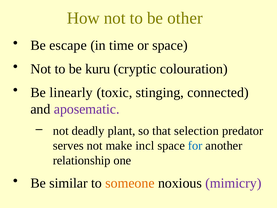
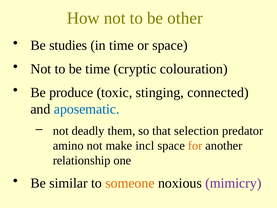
escape: escape -> studies (68, 45)
be kuru: kuru -> time (98, 69)
linearly: linearly -> produce (71, 92)
aposematic colour: purple -> blue (87, 109)
plant: plant -> them (121, 131)
serves: serves -> amino (68, 145)
for colour: blue -> orange (195, 145)
